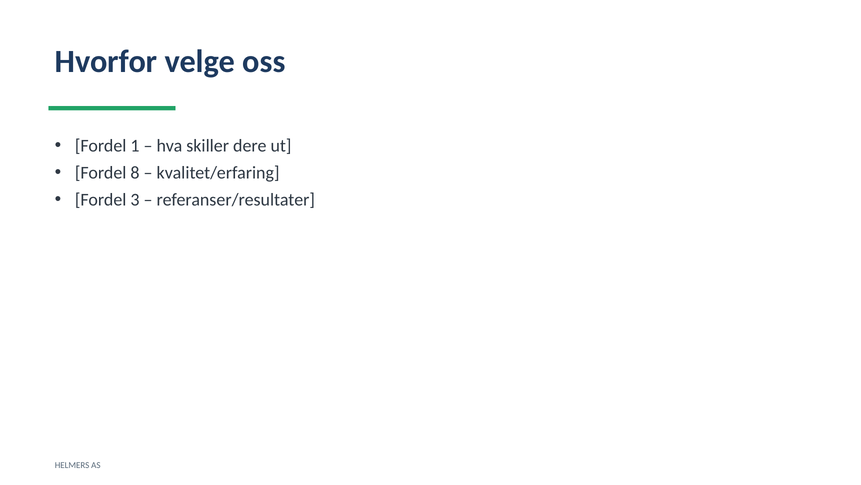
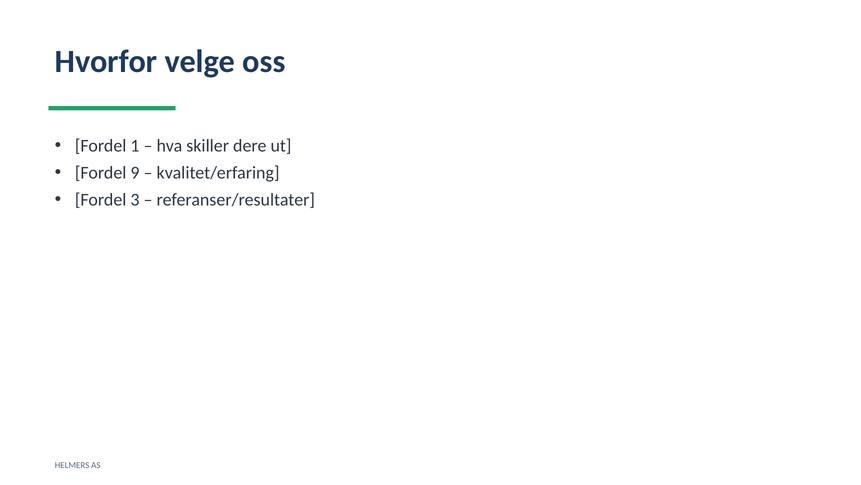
8: 8 -> 9 (135, 173)
